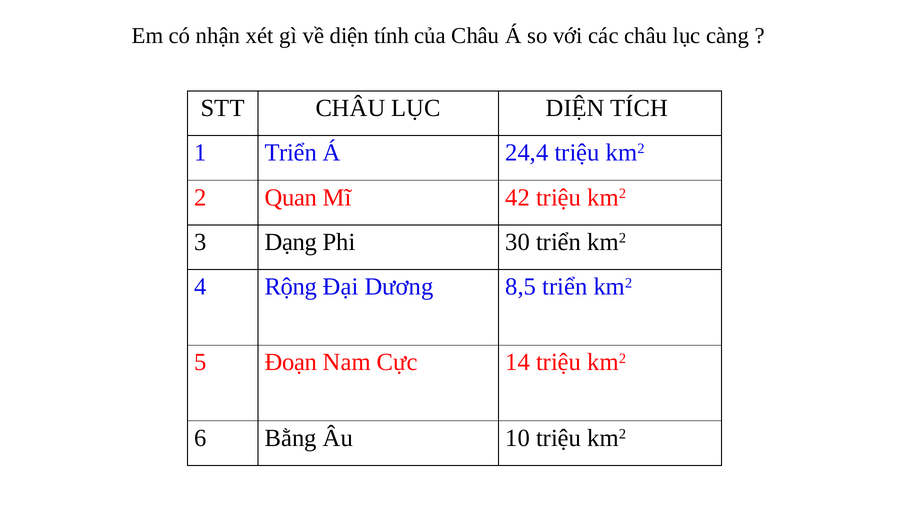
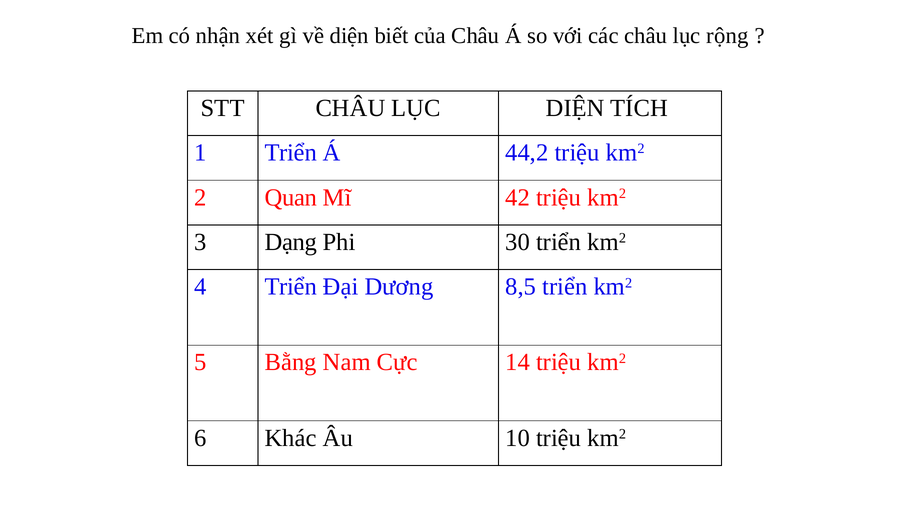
tính: tính -> biết (392, 36)
càng: càng -> rộng (728, 36)
24,4: 24,4 -> 44,2 (527, 153)
4 Rộng: Rộng -> Triển (291, 287)
Đoạn: Đoạn -> Bằng (291, 363)
Bằng: Bằng -> Khác (291, 438)
